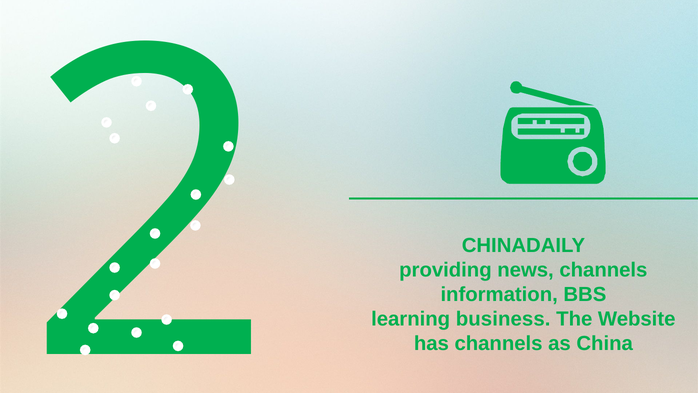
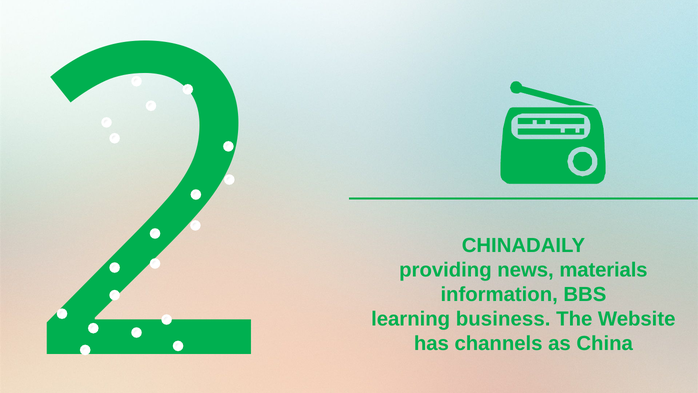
news channels: channels -> materials (603, 270)
